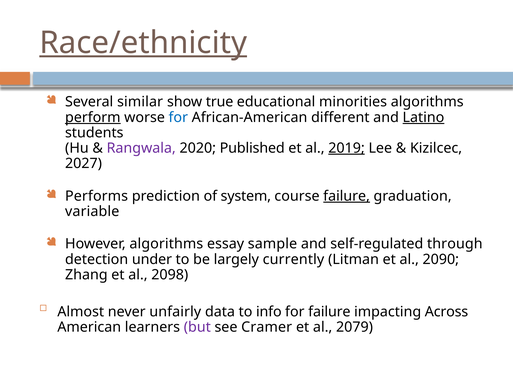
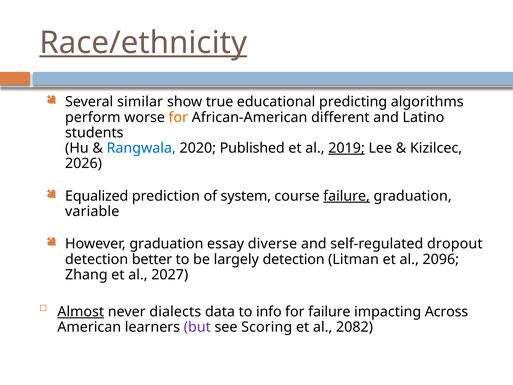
minorities: minorities -> predicting (353, 102)
perform underline: present -> none (93, 117)
for colour: blue -> orange (178, 117)
Latino underline: present -> none (423, 117)
Rangwala colour: purple -> blue (141, 148)
2027: 2027 -> 2026 (84, 163)
Performs: Performs -> Equalized (97, 196)
However algorithms: algorithms -> graduation (166, 244)
sample: sample -> diverse (272, 244)
through: through -> dropout (455, 244)
under: under -> better (152, 259)
largely currently: currently -> detection (294, 259)
2090: 2090 -> 2096 (441, 259)
2098: 2098 -> 2027 (170, 275)
Almost underline: none -> present (81, 312)
unfairly: unfairly -> dialects (175, 312)
Cramer: Cramer -> Scoring (267, 327)
2079: 2079 -> 2082 (354, 327)
